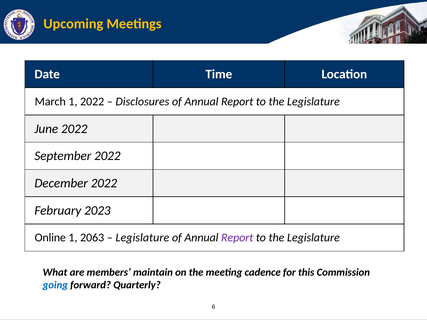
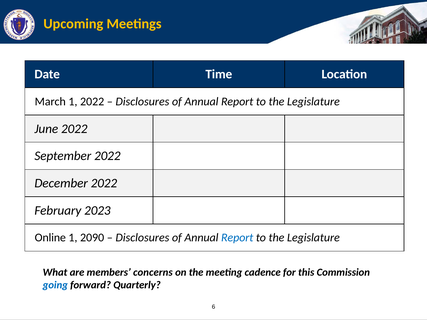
2063: 2063 -> 2090 (92, 238)
Legislature: Legislature -> Disclosures (142, 238)
Report colour: purple -> blue (237, 238)
maintain: maintain -> concerns (153, 273)
